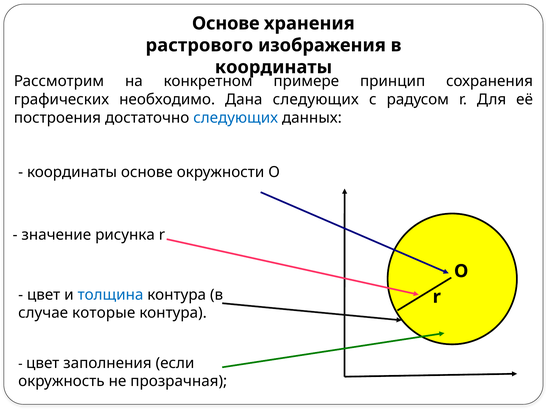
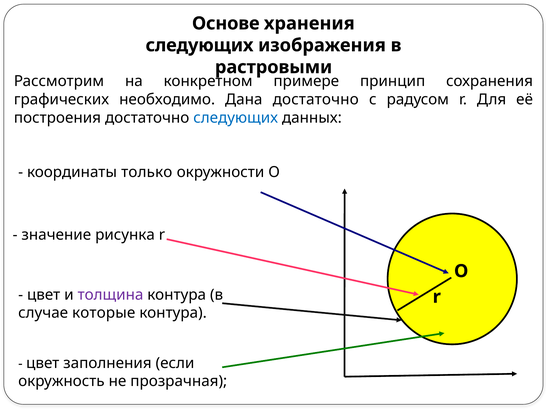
растрового: растрового -> следующих (199, 45)
координаты: координаты -> растровыми (274, 67)
Дана следующих: следующих -> достаточно (316, 99)
координаты основе: основе -> только (147, 172)
толщина colour: blue -> purple (110, 295)
